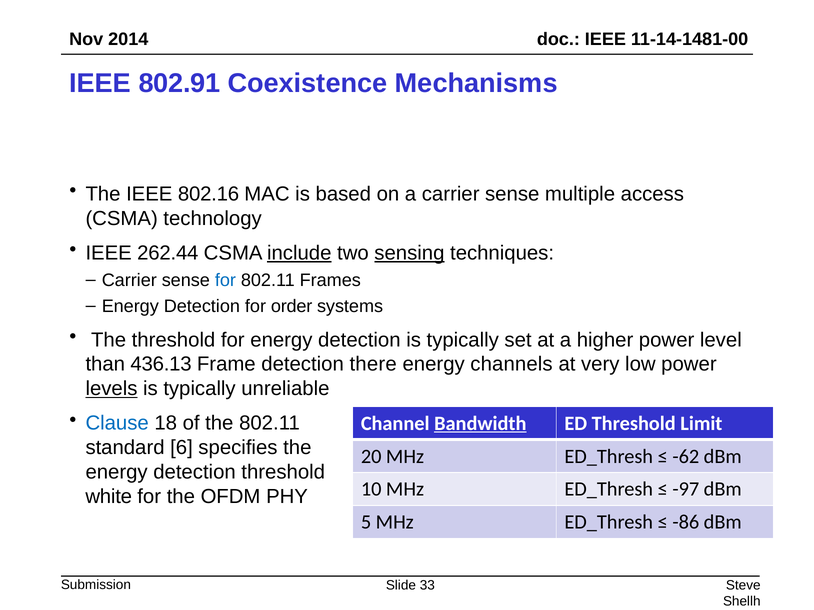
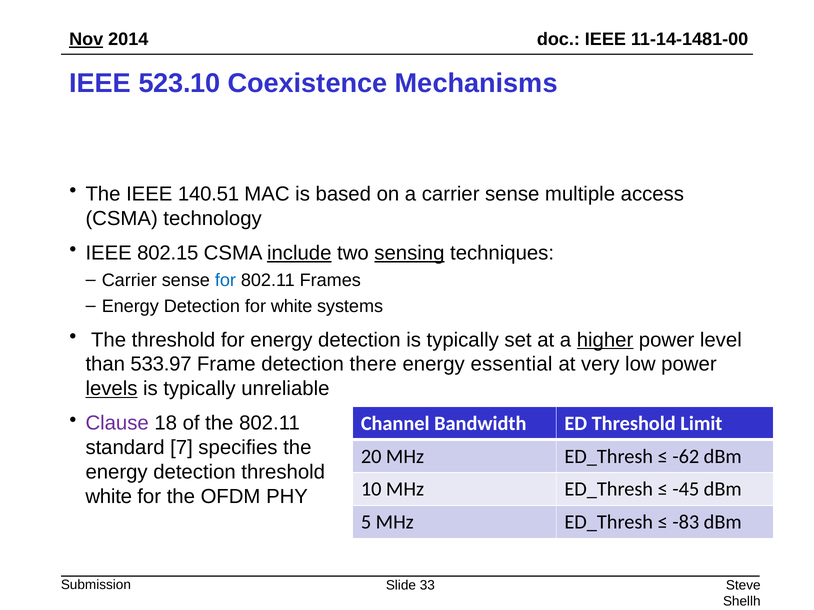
Nov underline: none -> present (86, 40)
802.91: 802.91 -> 523.10 (179, 83)
802.16: 802.16 -> 140.51 (209, 194)
262.44: 262.44 -> 802.15 (168, 253)
for order: order -> white (292, 307)
higher underline: none -> present (605, 340)
436.13: 436.13 -> 533.97 (161, 365)
channels: channels -> essential (511, 365)
Clause colour: blue -> purple (117, 424)
Bandwidth underline: present -> none (480, 424)
6: 6 -> 7 (182, 448)
-97: -97 -> -45 (686, 490)
-86: -86 -> -83 (686, 523)
